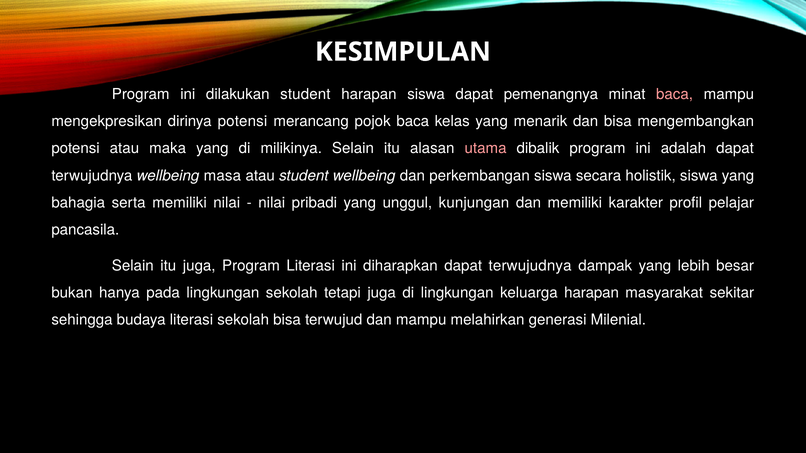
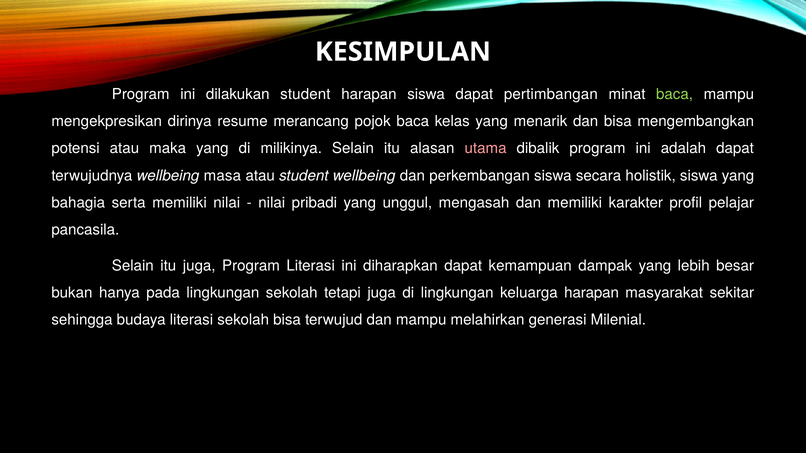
pemenangnya: pemenangnya -> pertimbangan (551, 94)
baca colour: pink -> light green (675, 94)
dirinya potensi: potensi -> resume (243, 121)
kunjungan: kunjungan -> mengasah (474, 203)
diharapkan dapat terwujudnya: terwujudnya -> kemampuan (530, 266)
